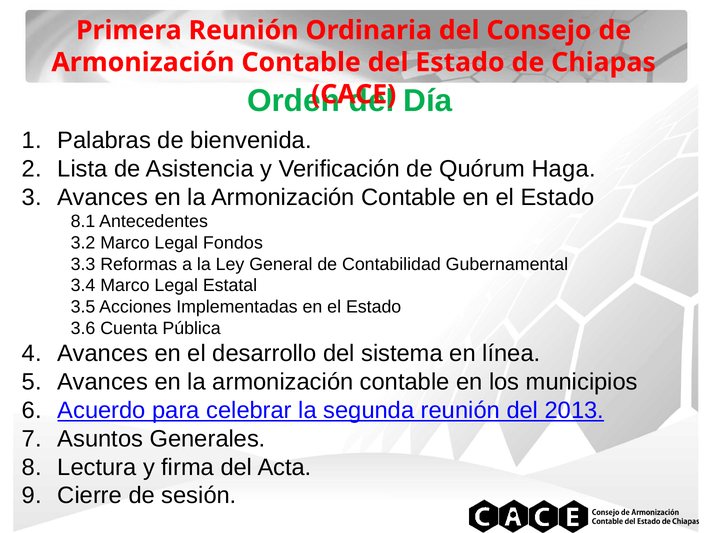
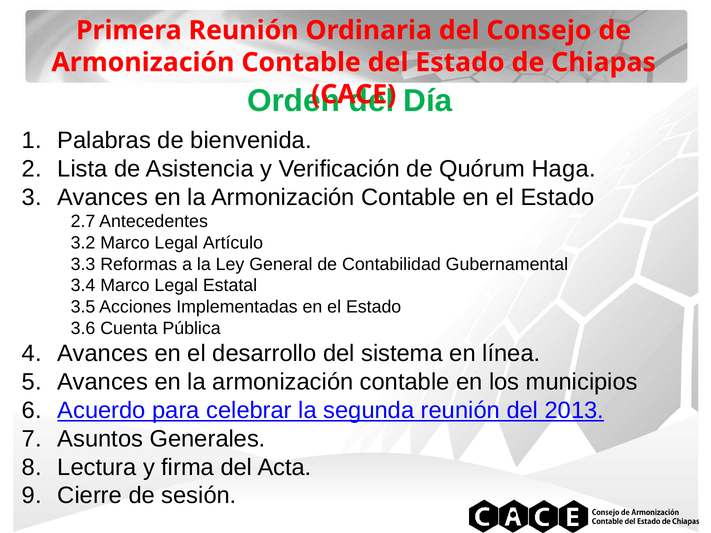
8.1: 8.1 -> 2.7 (83, 222)
Fondos: Fondos -> Artículo (233, 243)
